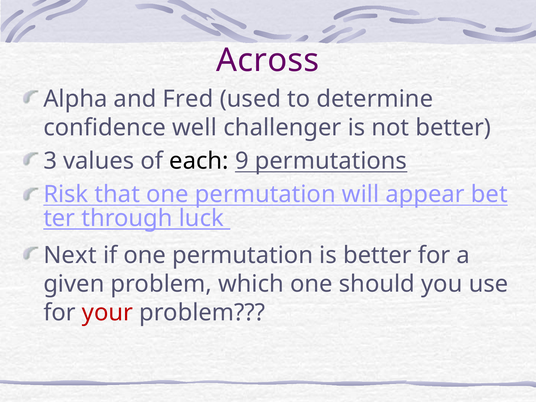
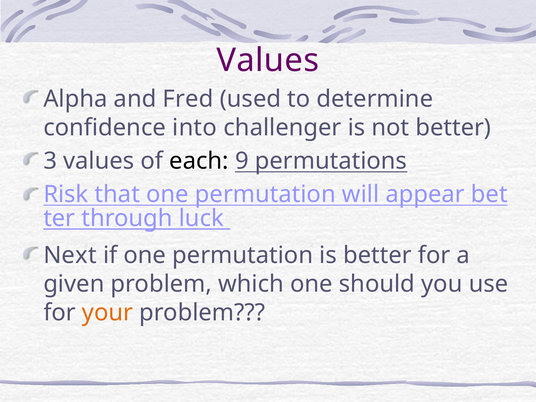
Across: Across -> Values (268, 60)
well: well -> into (195, 128)
your colour: red -> orange (108, 313)
